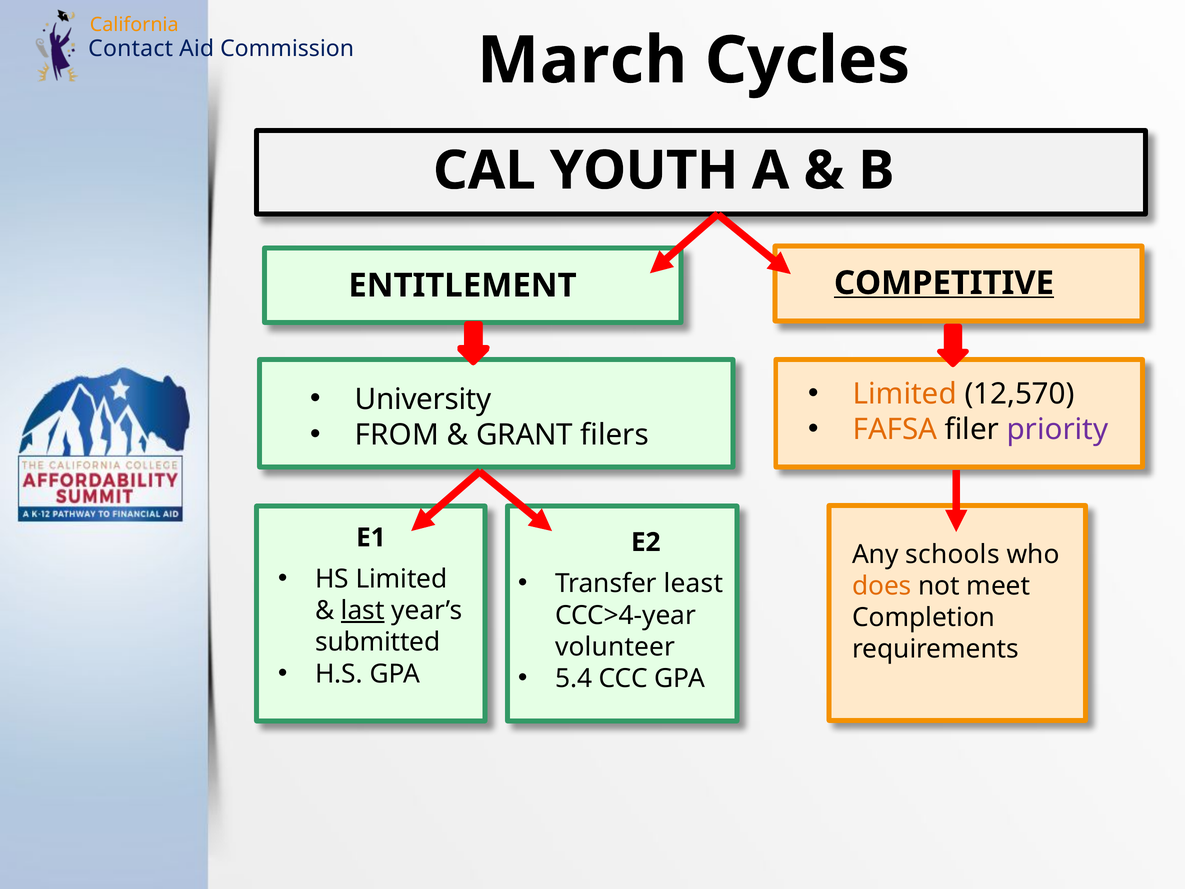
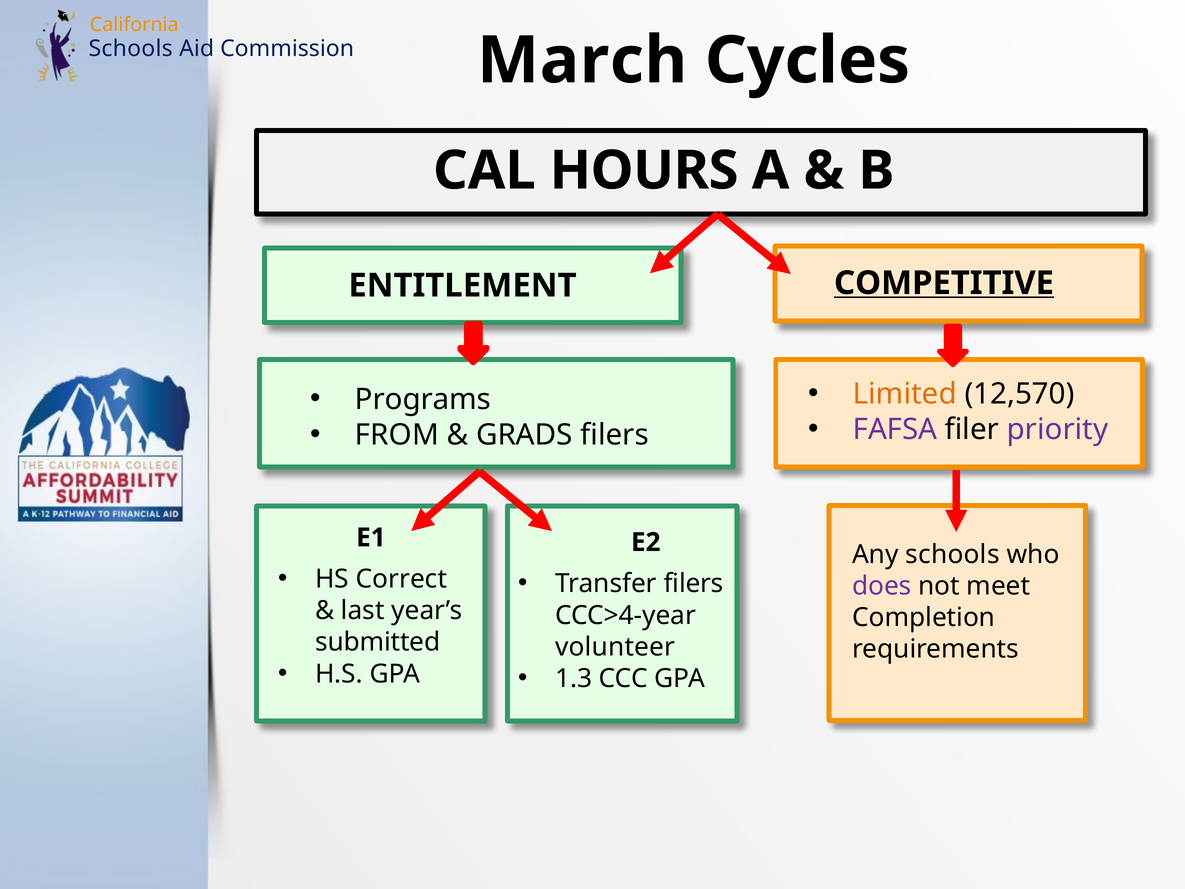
Contact: Contact -> Schools (131, 48)
YOUTH: YOUTH -> HOURS (644, 171)
University: University -> Programs (423, 399)
FAFSA colour: orange -> purple (895, 429)
GRANT: GRANT -> GRADS (524, 435)
HS Limited: Limited -> Correct (401, 579)
Transfer least: least -> filers (694, 584)
does colour: orange -> purple (882, 586)
last underline: present -> none (363, 611)
5.4: 5.4 -> 1.3 (574, 678)
